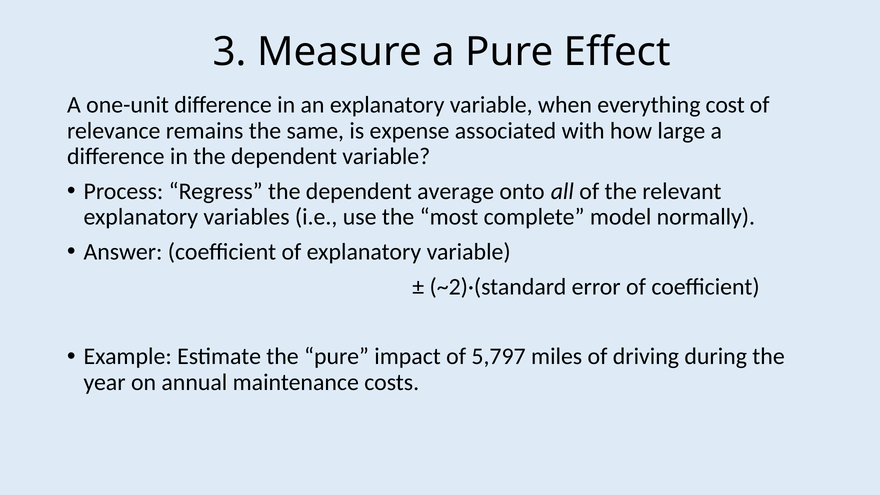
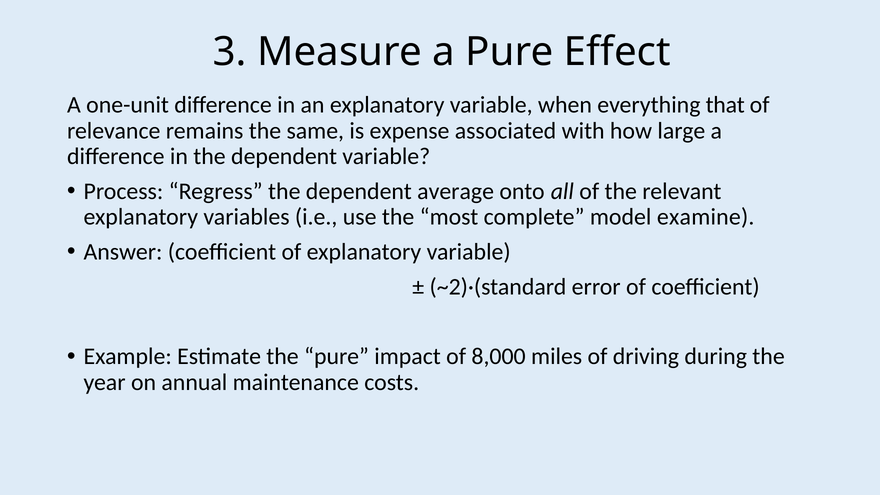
cost: cost -> that (725, 105)
normally: normally -> examine (706, 217)
5,797: 5,797 -> 8,000 (499, 357)
